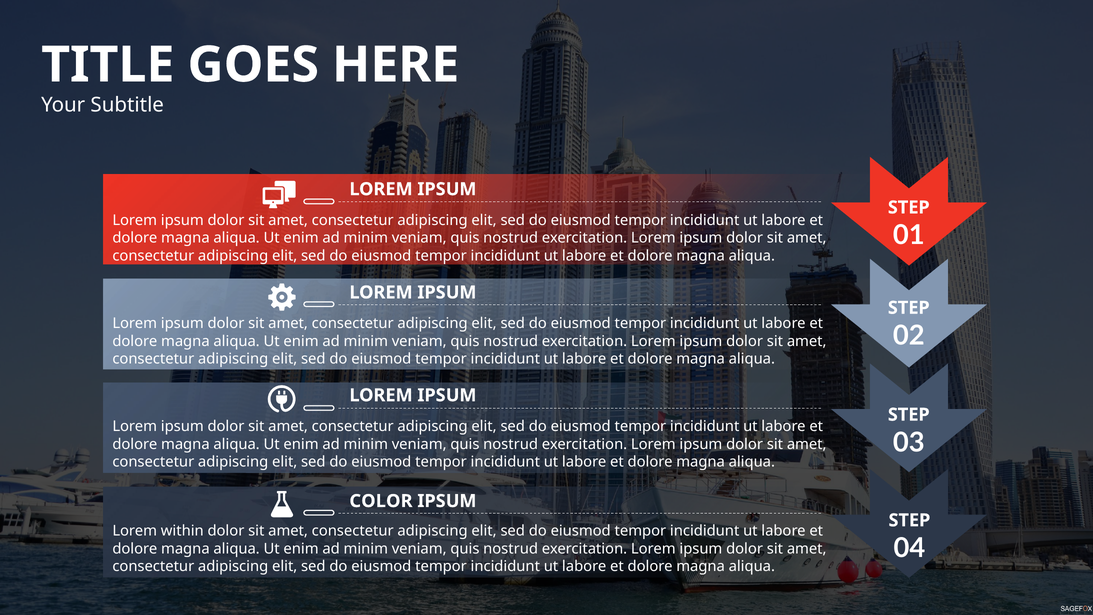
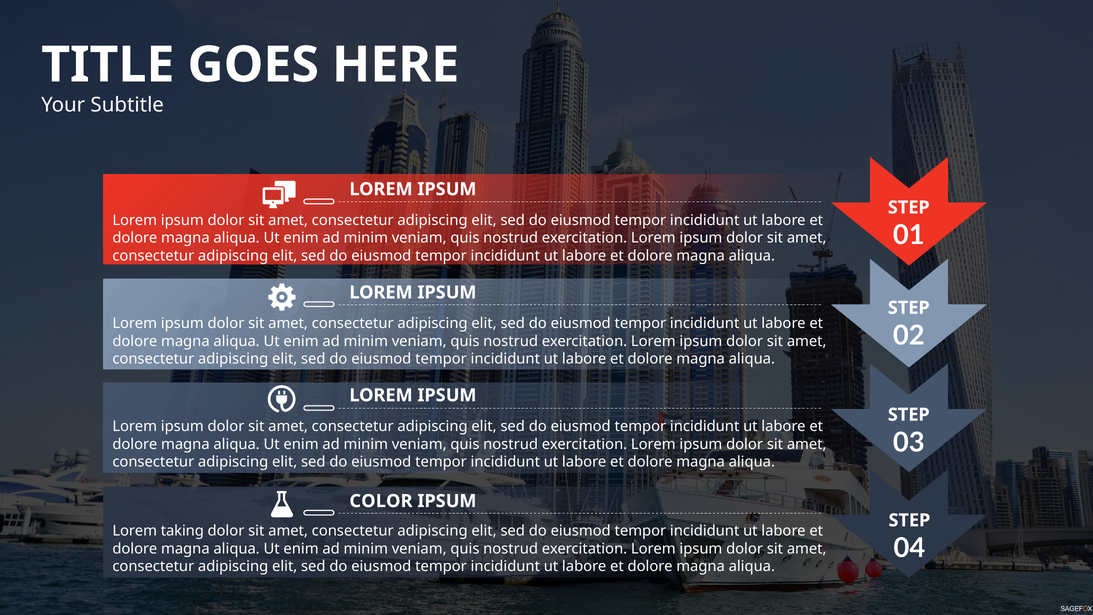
within: within -> taking (182, 531)
